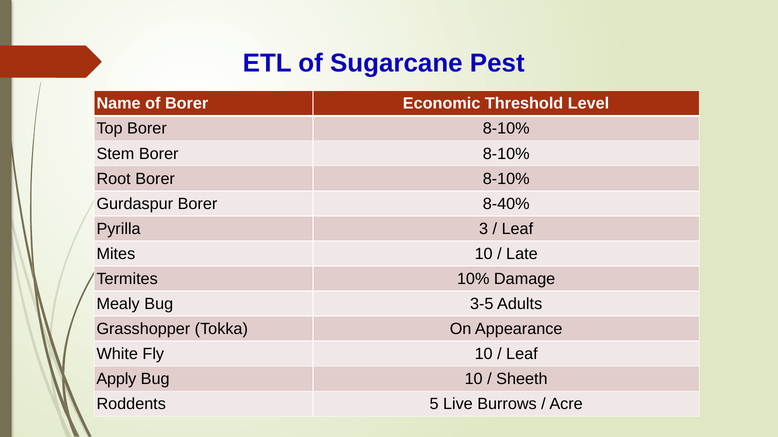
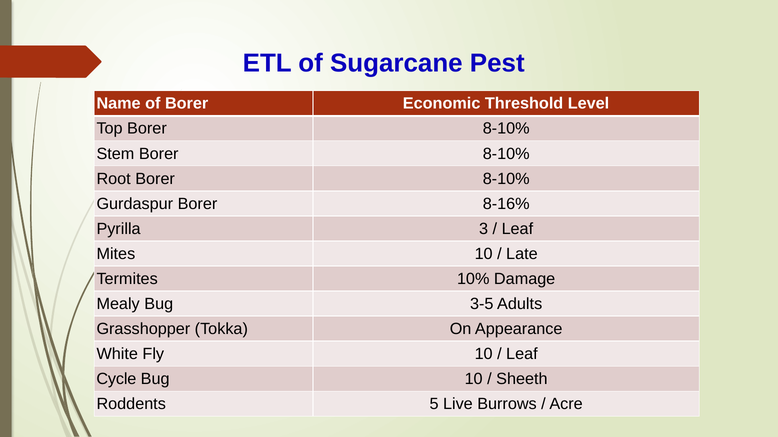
8-40%: 8-40% -> 8-16% (506, 204)
Apply: Apply -> Cycle (116, 379)
